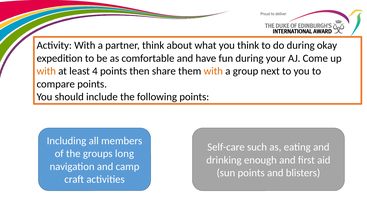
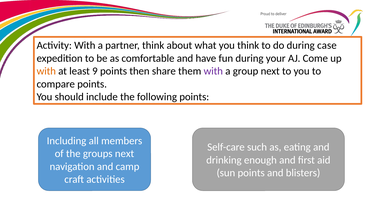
okay: okay -> case (327, 45)
4: 4 -> 9 (95, 71)
with colour: orange -> purple (213, 71)
groups long: long -> next (125, 153)
